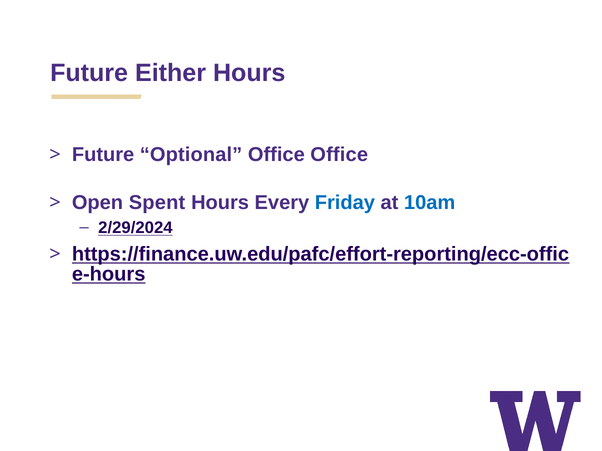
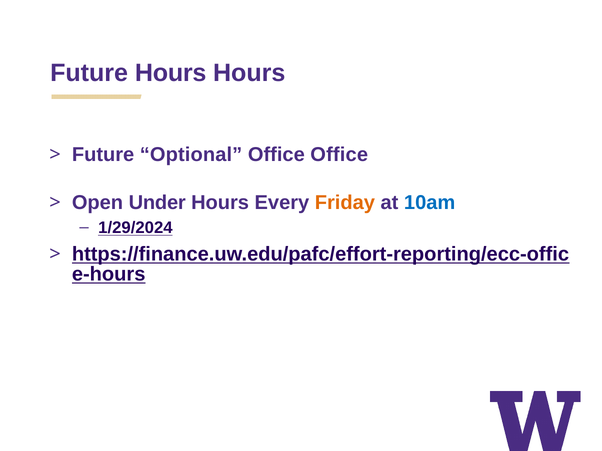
Future Either: Either -> Hours (171, 73)
Spent: Spent -> Under (157, 203)
Friday colour: blue -> orange (345, 203)
2/29/2024: 2/29/2024 -> 1/29/2024 (135, 228)
